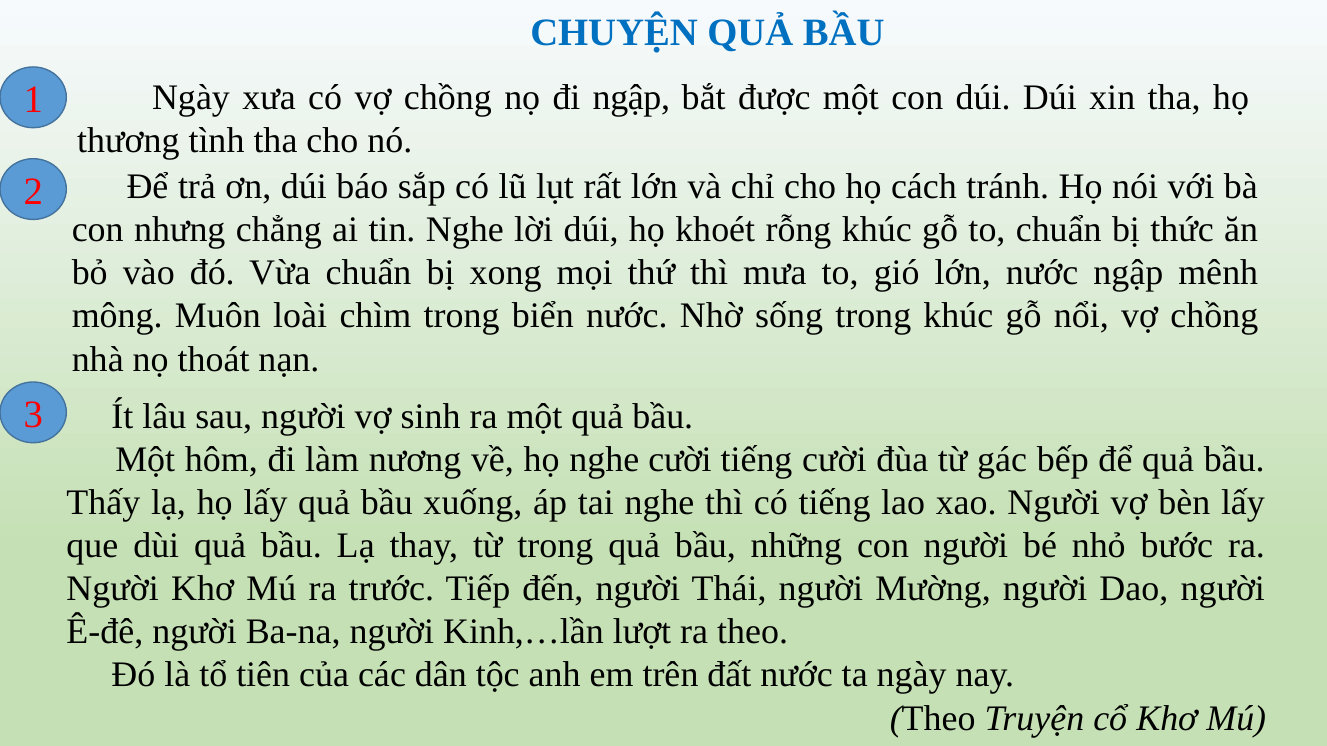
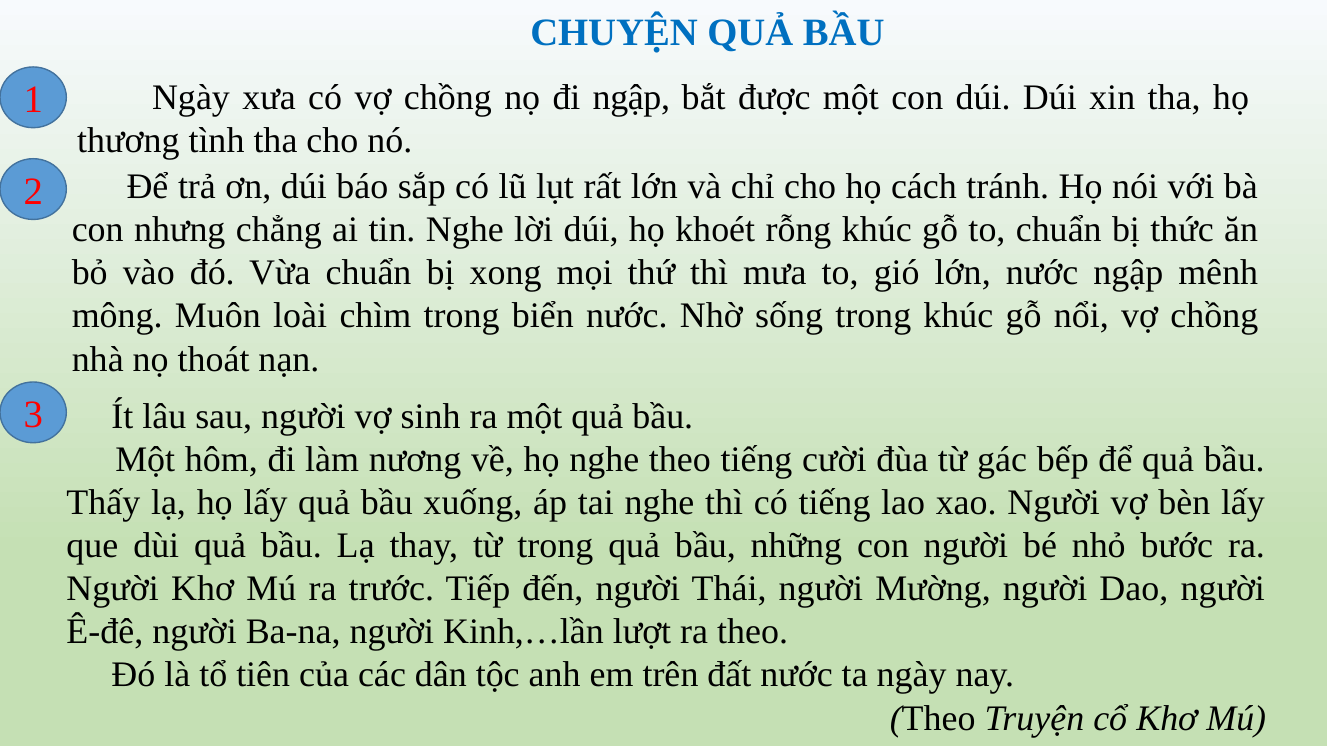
nghe cười: cười -> theo (680, 460)
